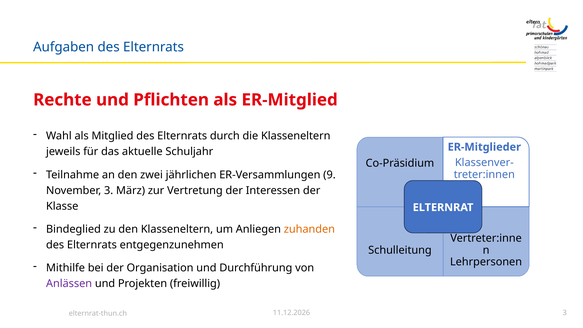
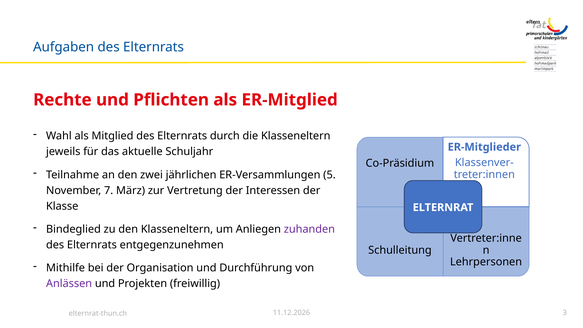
9: 9 -> 5 (329, 175)
November 3: 3 -> 7 (109, 190)
zuhanden colour: orange -> purple (309, 229)
